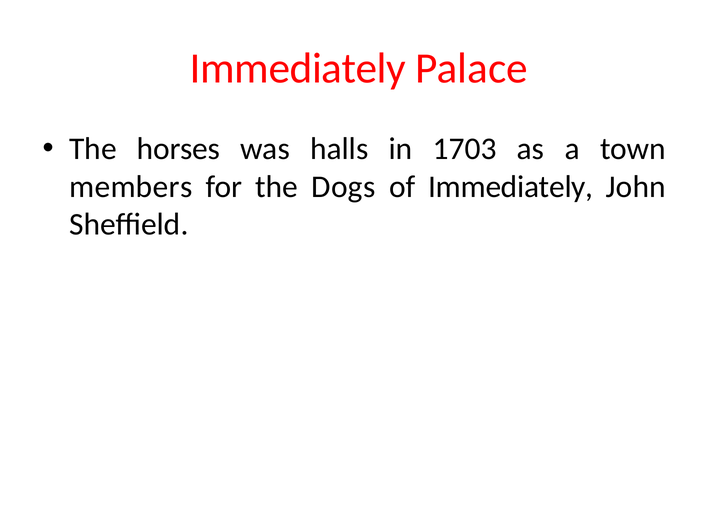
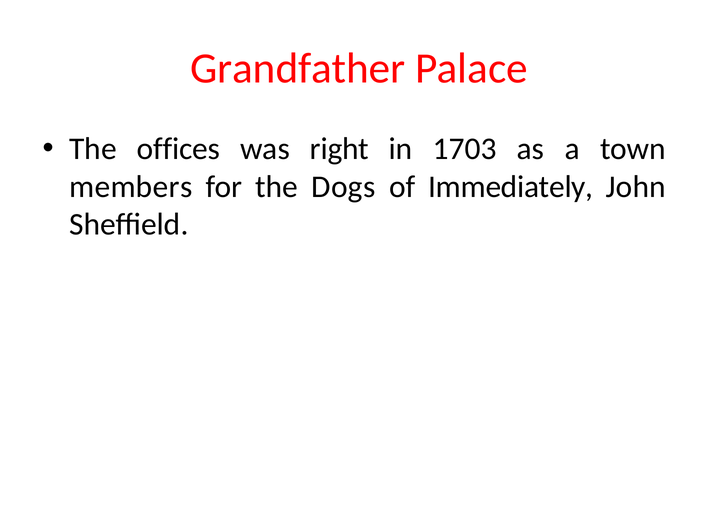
Immediately: Immediately -> Grandfather (298, 69)
horses: horses -> offices (179, 149)
halls: halls -> right (339, 149)
